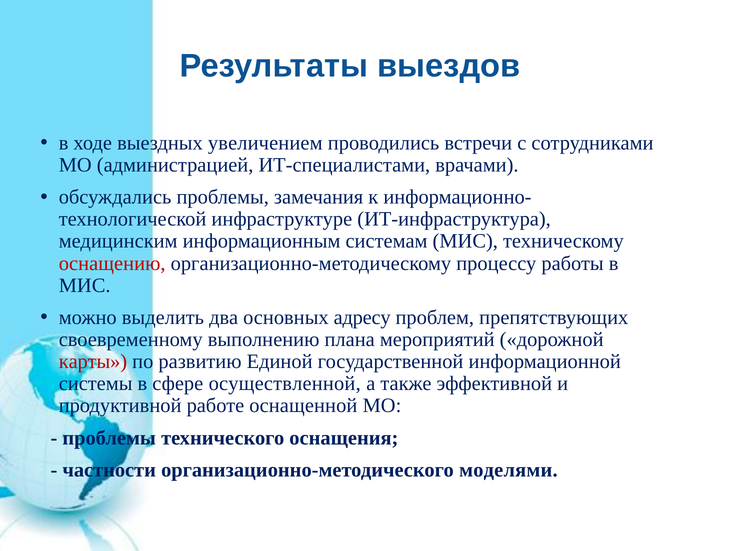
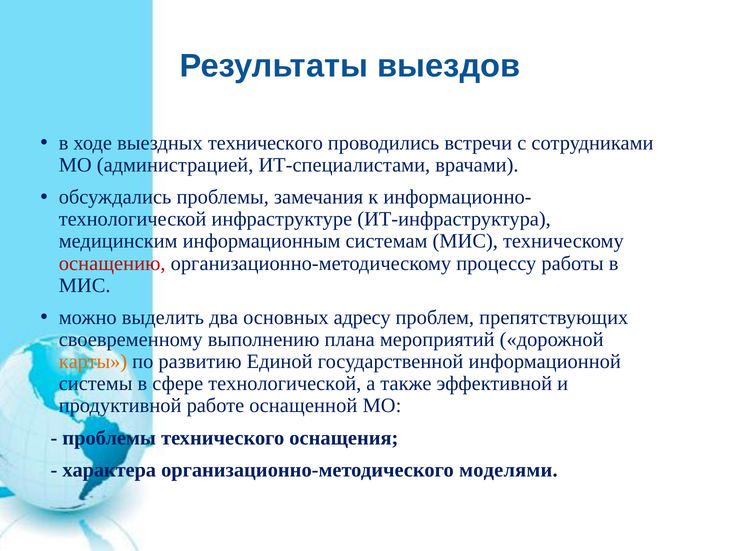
выездных увеличением: увеличением -> технического (265, 143)
карты colour: red -> orange (93, 362)
сфере осуществленной: осуществленной -> технологической (285, 384)
частности: частности -> характера (109, 470)
